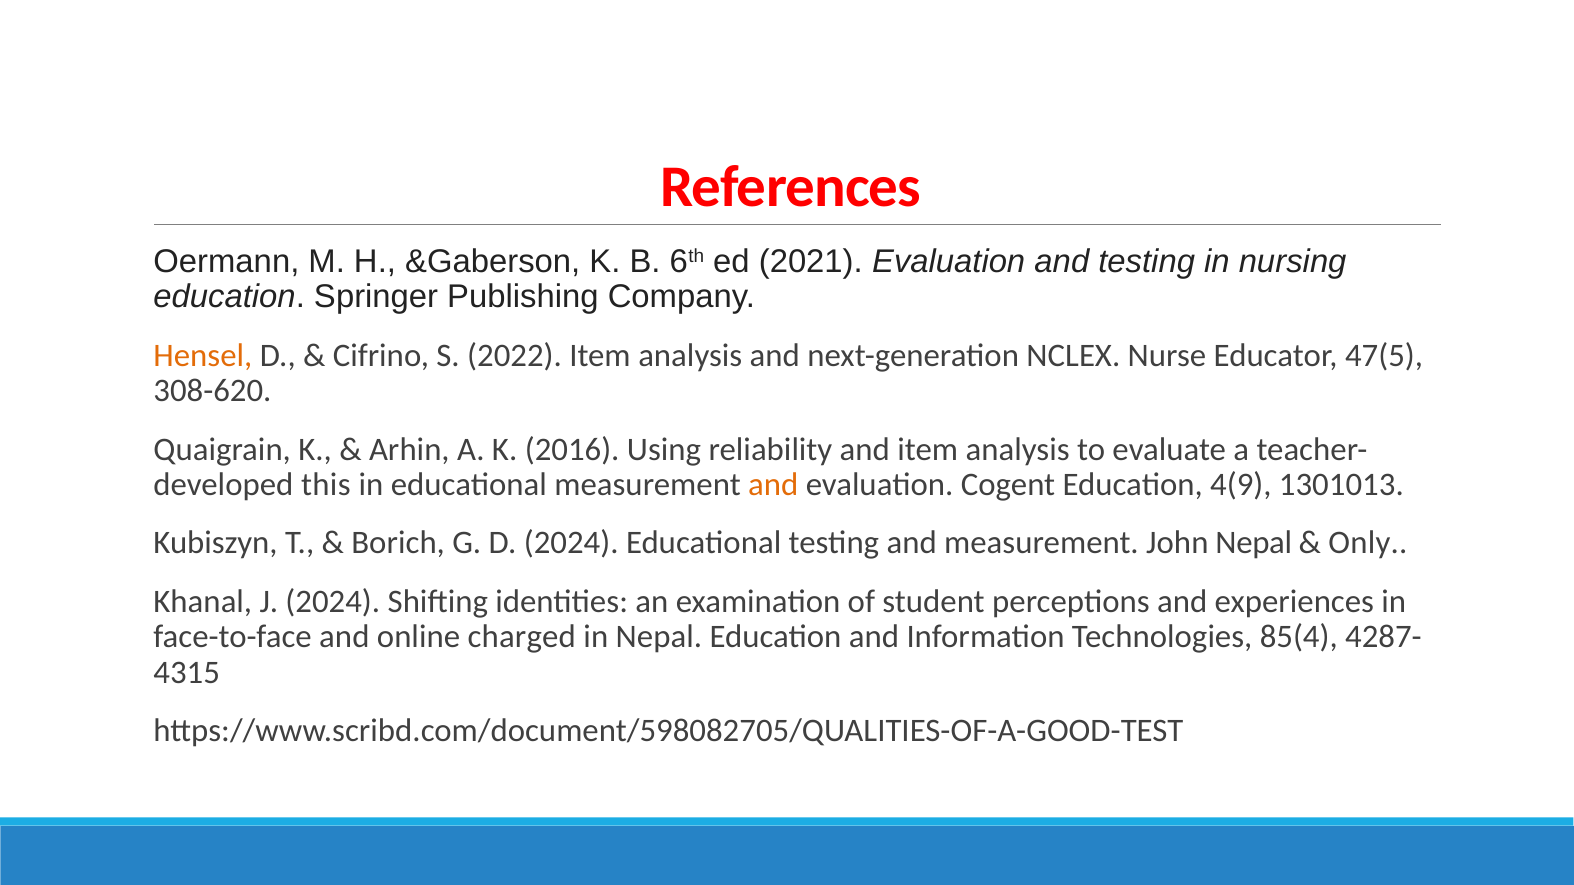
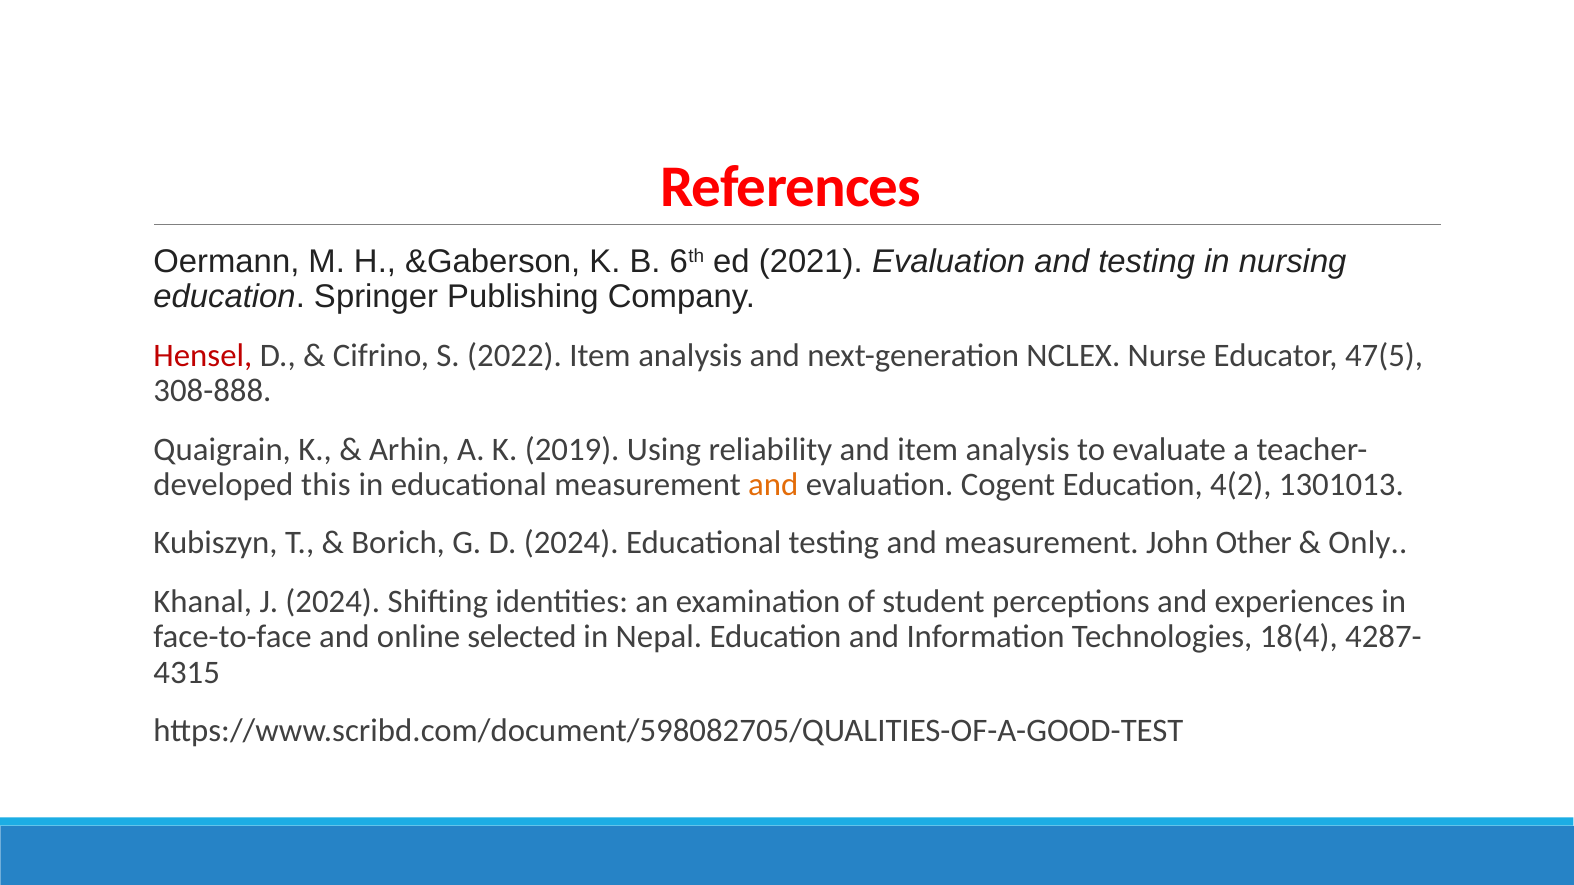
Hensel colour: orange -> red (203, 356)
308-620: 308-620 -> 308-888 (212, 391)
2016: 2016 -> 2019 (572, 450)
4(9: 4(9 -> 4(2 (1241, 485)
John Nepal: Nepal -> Other (1254, 543)
charged: charged -> selected (522, 637)
85(4: 85(4 -> 18(4 (1299, 637)
